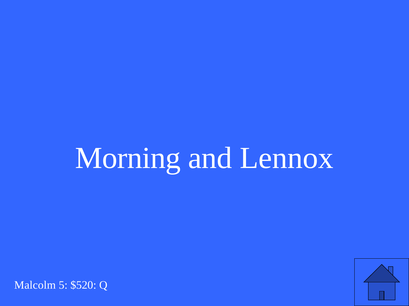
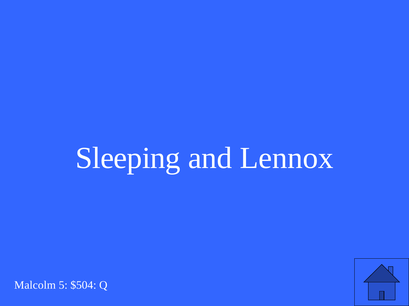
Morning: Morning -> Sleeping (128, 158)
$520: $520 -> $504 (83, 286)
